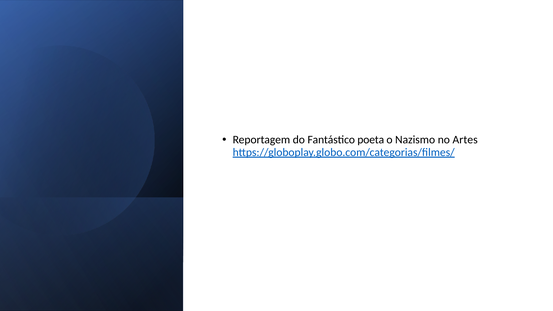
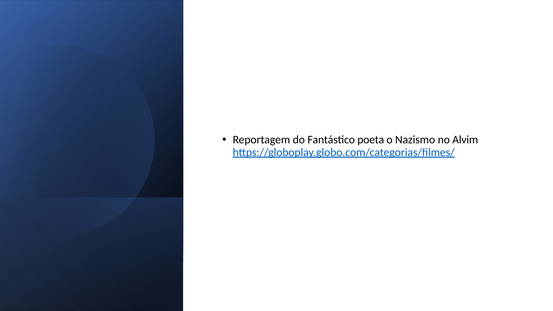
Artes: Artes -> Alvim (465, 140)
